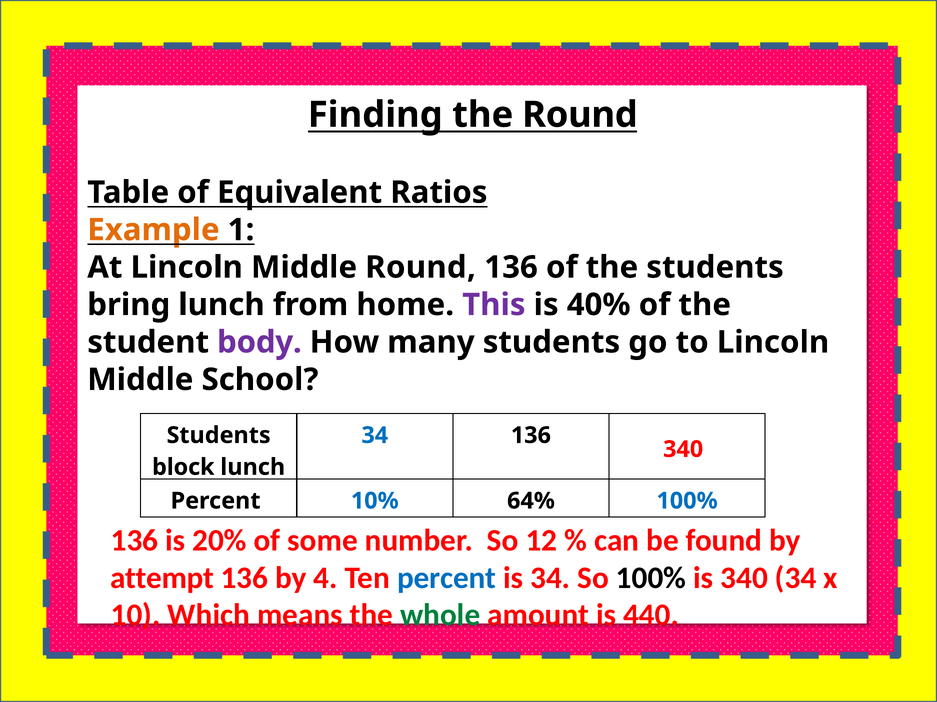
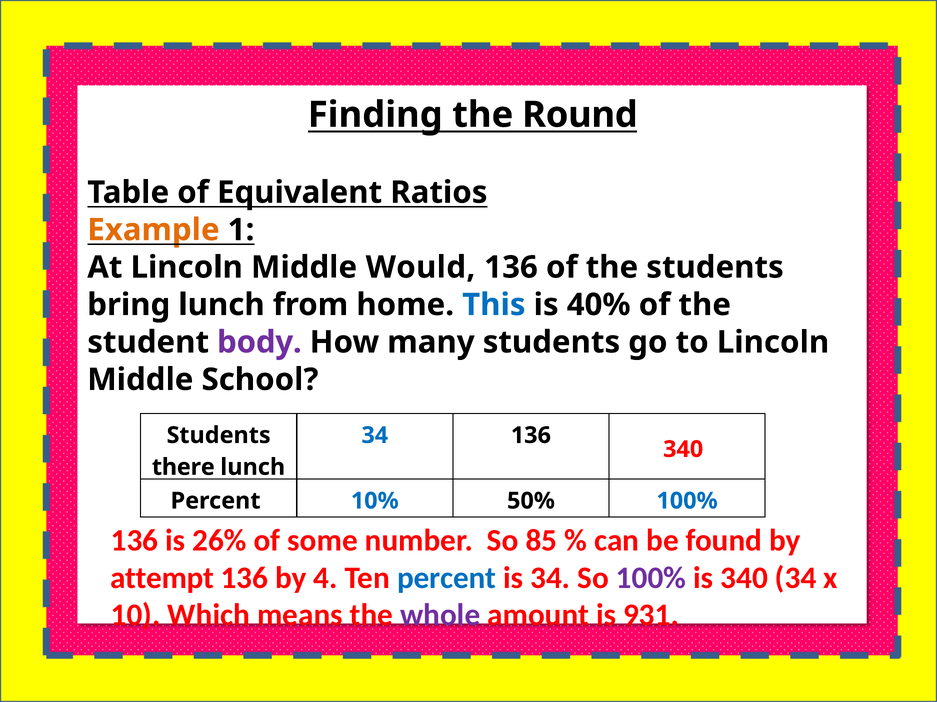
Middle Round: Round -> Would (420, 268)
This colour: purple -> blue (494, 305)
block: block -> there (183, 468)
64%: 64% -> 50% (531, 501)
20%: 20% -> 26% (220, 541)
12: 12 -> 85 (541, 541)
100% colour: black -> purple (651, 578)
whole colour: green -> purple (440, 616)
440: 440 -> 931 (651, 616)
